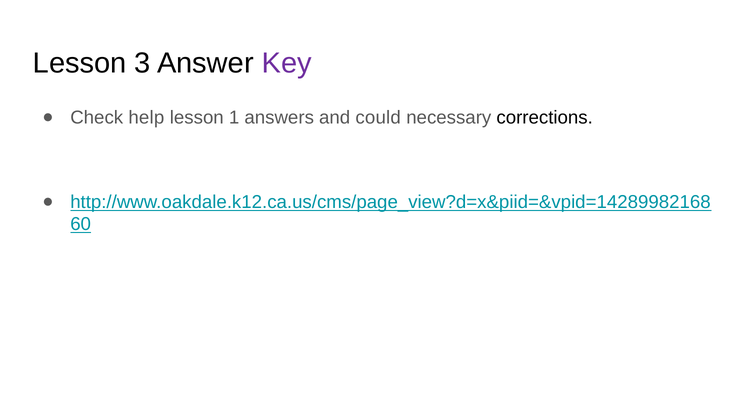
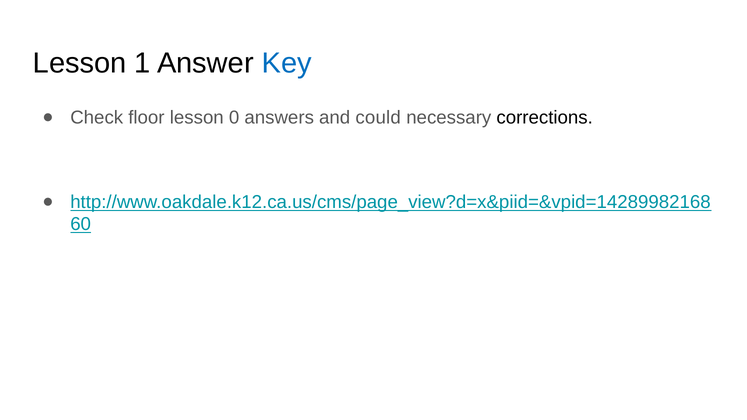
3: 3 -> 1 (143, 63)
Key colour: purple -> blue (287, 63)
help: help -> floor (146, 117)
1: 1 -> 0 (234, 117)
